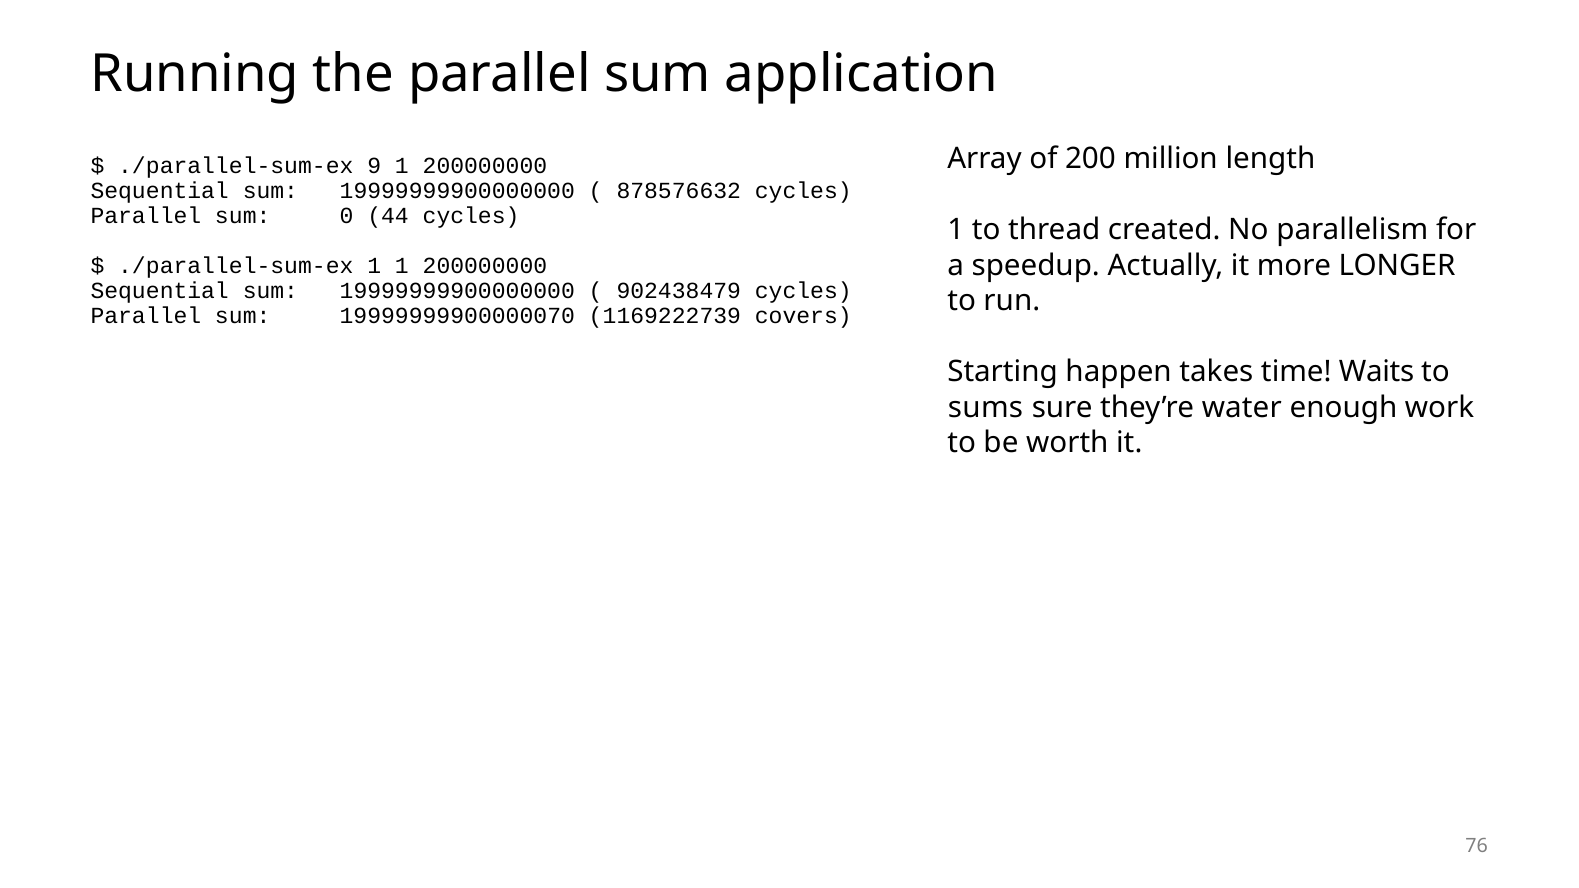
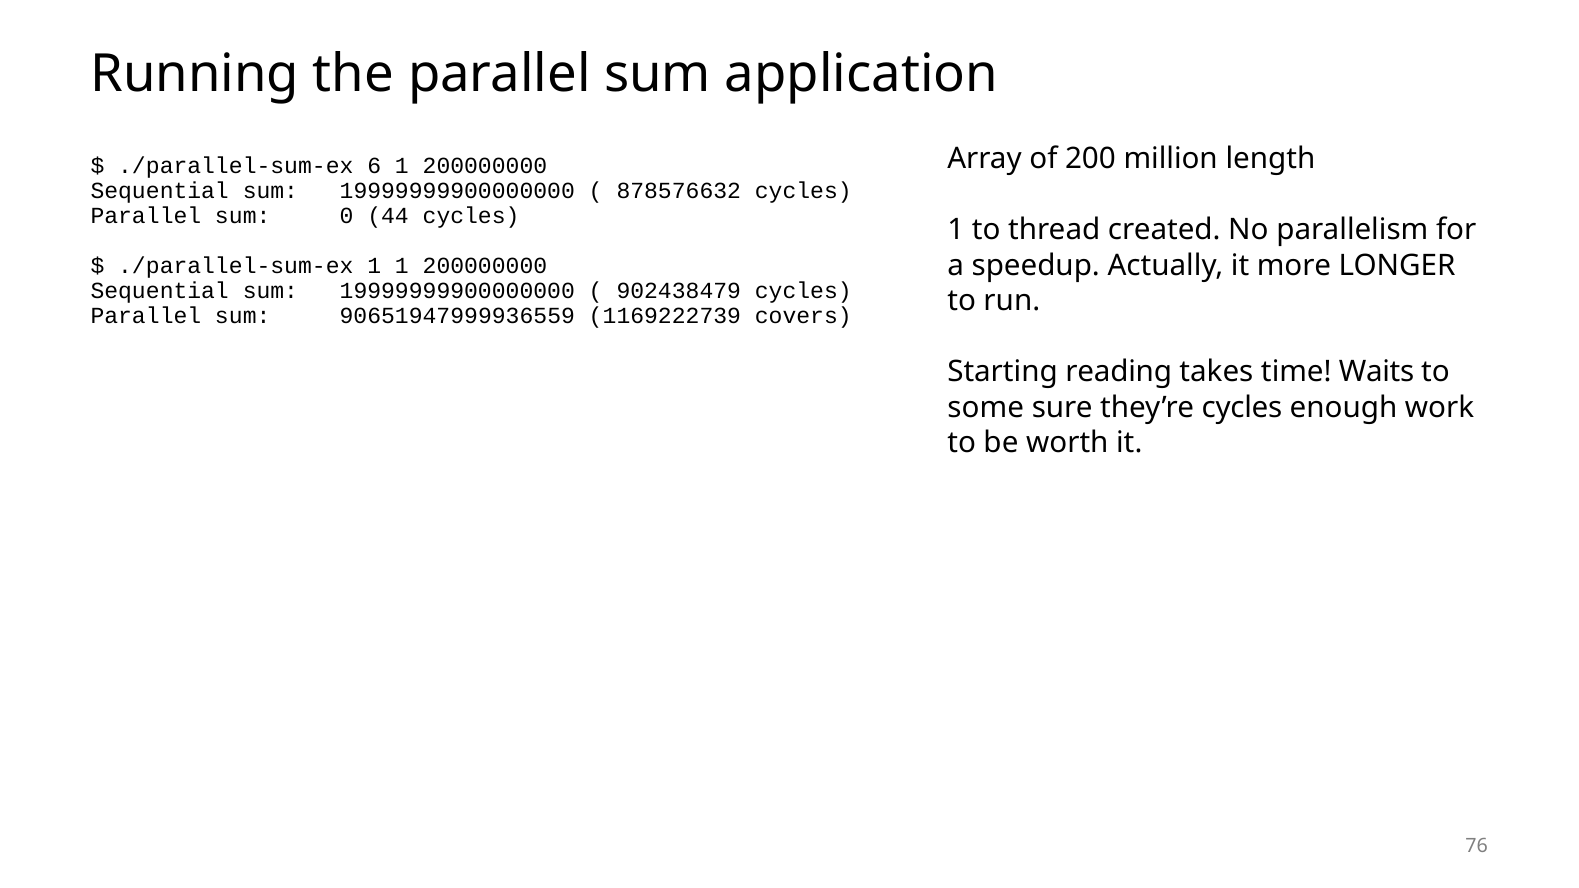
9: 9 -> 6 (374, 166)
19999999900000070: 19999999900000070 -> 90651947999936559 (457, 316)
happen: happen -> reading (1119, 372)
sums: sums -> some (986, 408)
they’re water: water -> cycles (1242, 408)
